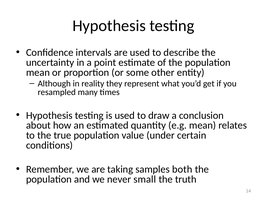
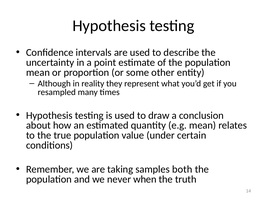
small: small -> when (145, 180)
